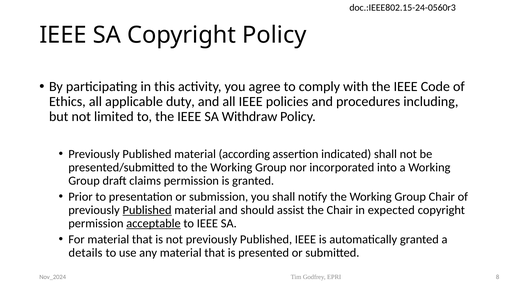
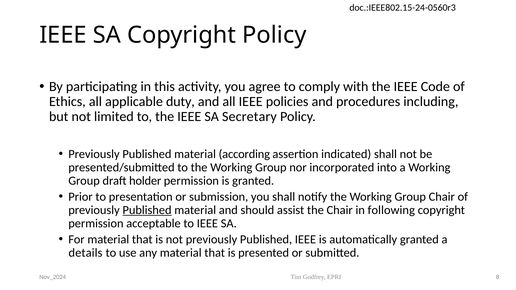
Withdraw: Withdraw -> Secretary (249, 117)
claims: claims -> holder (145, 181)
expected: expected -> following (391, 210)
acceptable underline: present -> none (153, 224)
